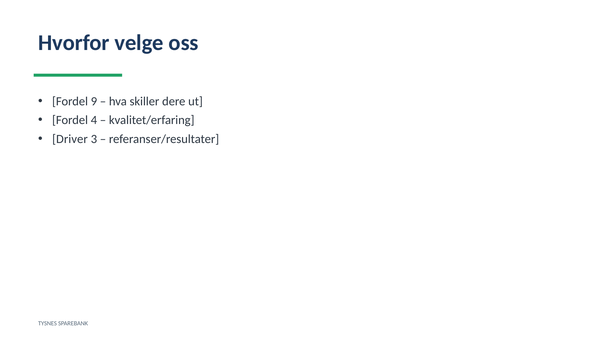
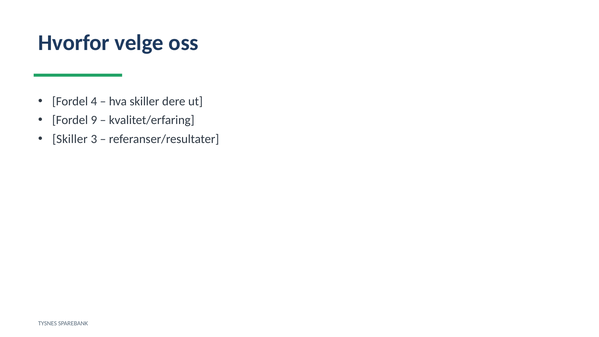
9: 9 -> 4 (94, 101)
4: 4 -> 9 (94, 120)
Driver: Driver -> Skiller (70, 139)
